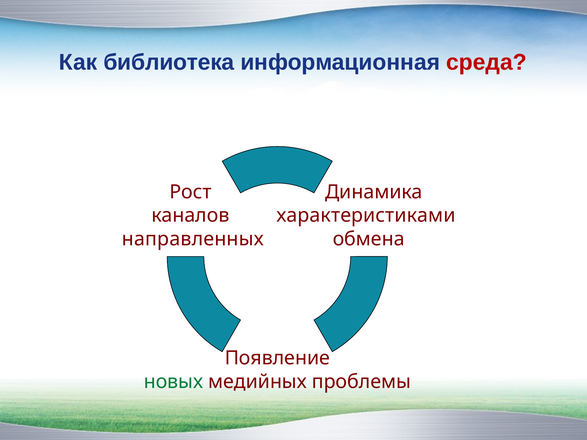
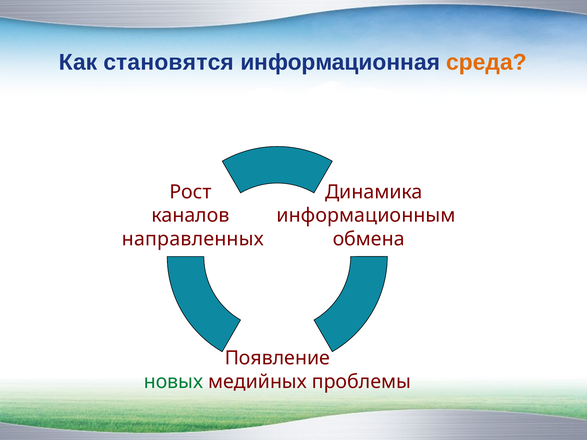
библиотека: библиотека -> становятся (169, 62)
среда colour: red -> orange (486, 62)
характеристиками: характеристиками -> информационным (366, 216)
